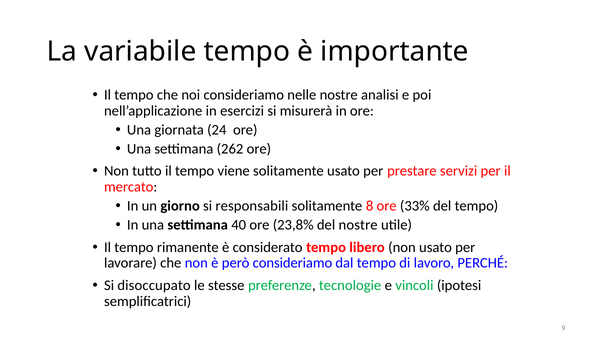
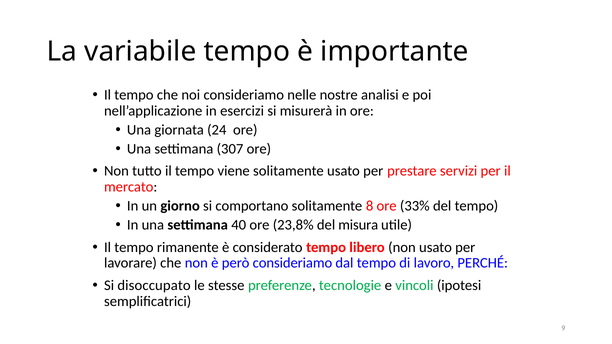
262: 262 -> 307 (230, 149)
responsabili: responsabili -> comportano (252, 206)
del nostre: nostre -> misura (358, 225)
